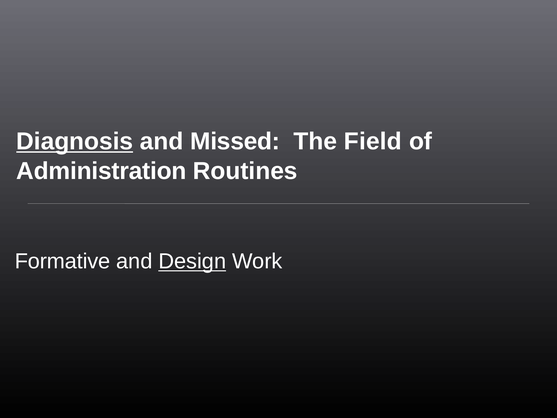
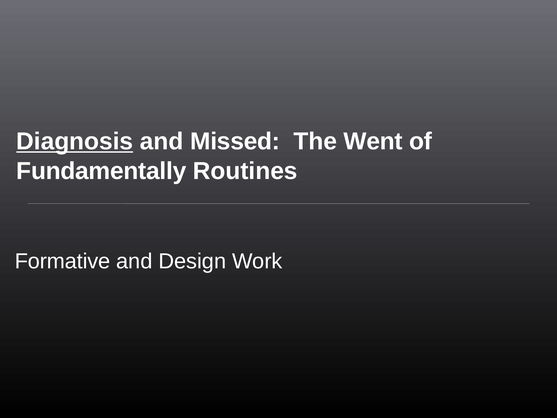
Field: Field -> Went (373, 141)
Administration: Administration -> Fundamentally (101, 171)
Design underline: present -> none (192, 261)
